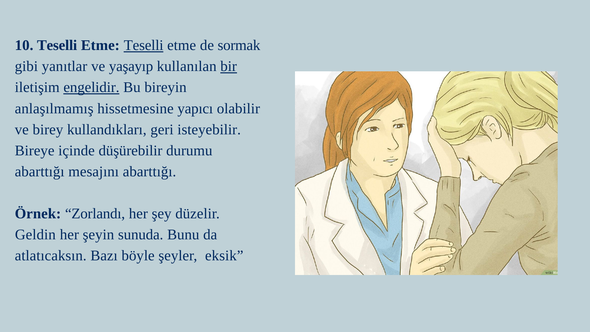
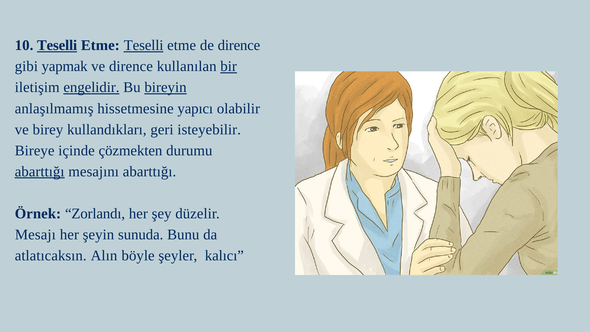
Teselli underline: none -> present (57, 45)
de sormak: sormak -> dirence (239, 45)
yanıtlar: yanıtlar -> yapmak (65, 66)
ve yaşayıp: yaşayıp -> dirence (131, 66)
bireyin underline: none -> present (166, 87)
düşürebilir: düşürebilir -> çözmekten (130, 150)
abarttığı underline: none -> present (40, 171)
Geldin: Geldin -> Mesajı (35, 234)
Bazı: Bazı -> Alın (104, 255)
eksik: eksik -> kalıcı (224, 255)
